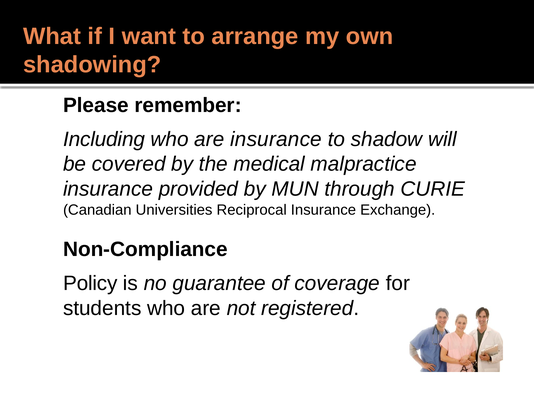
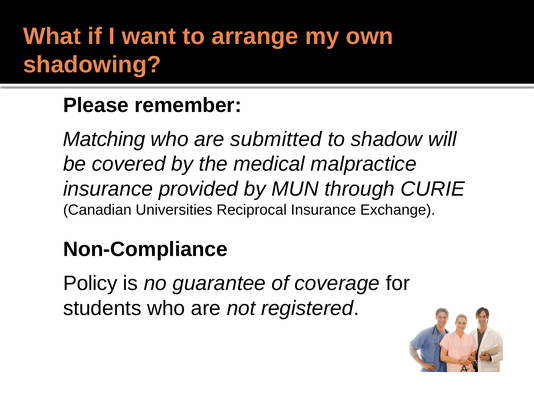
Including: Including -> Matching (104, 139)
are insurance: insurance -> submitted (276, 139)
